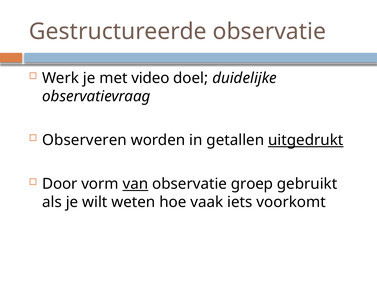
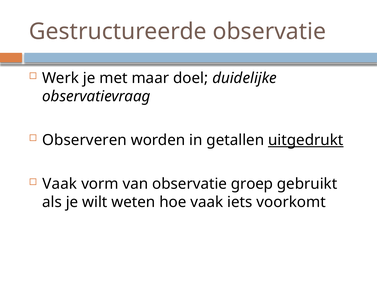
video: video -> maar (150, 78)
Door: Door -> Vaak (60, 184)
van underline: present -> none (135, 184)
